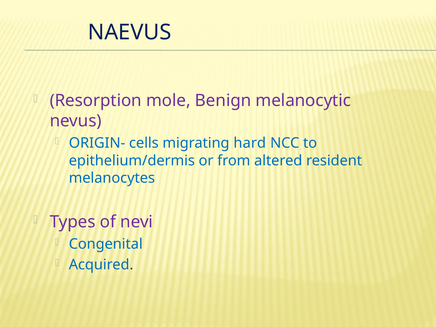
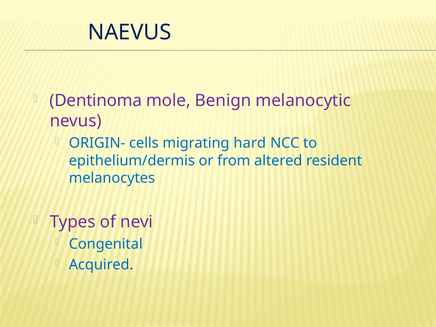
Resorption: Resorption -> Dentinoma (96, 101)
